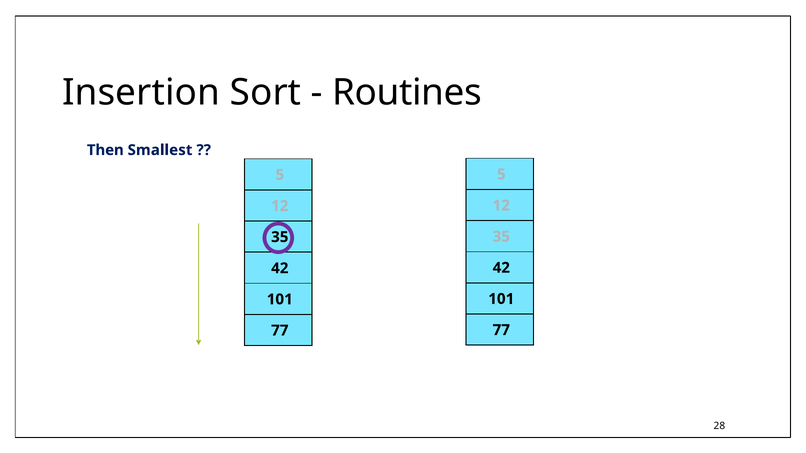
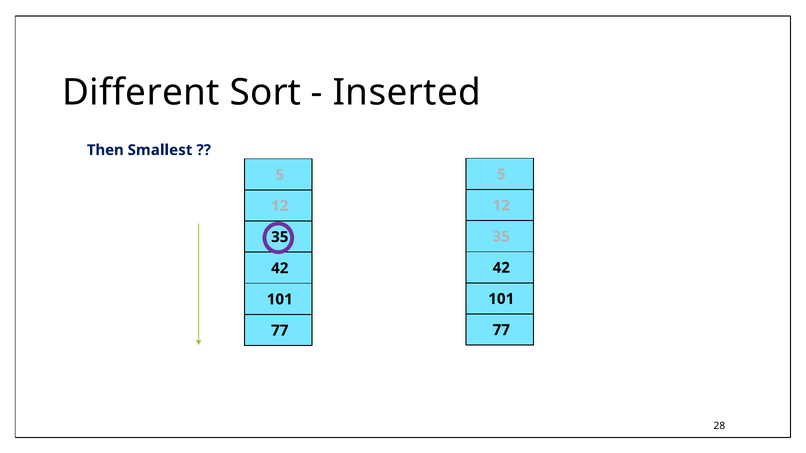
Insertion: Insertion -> Different (141, 93)
Routines: Routines -> Inserted (407, 93)
